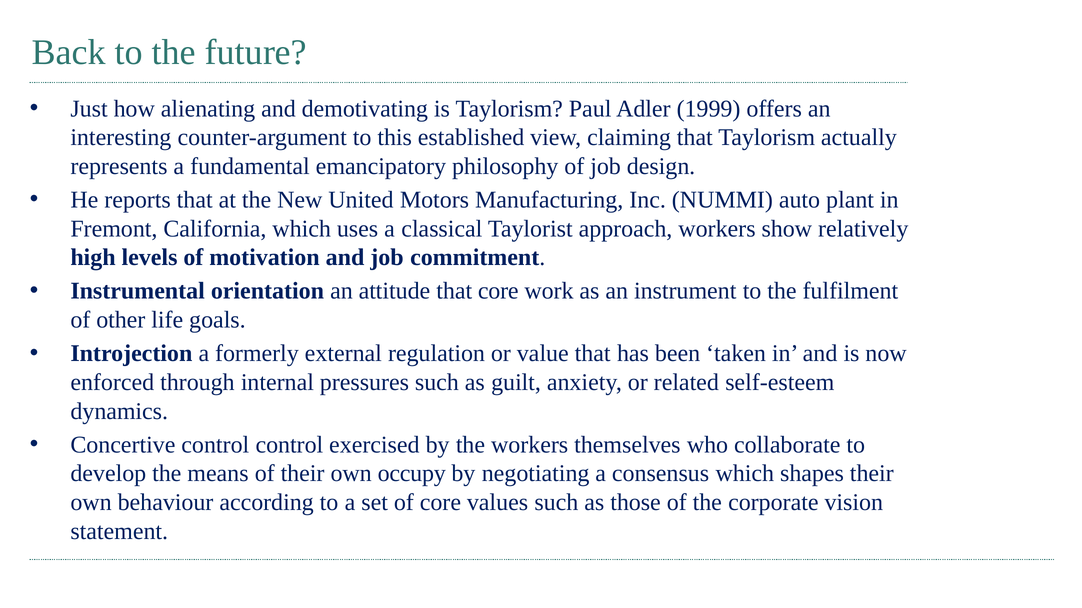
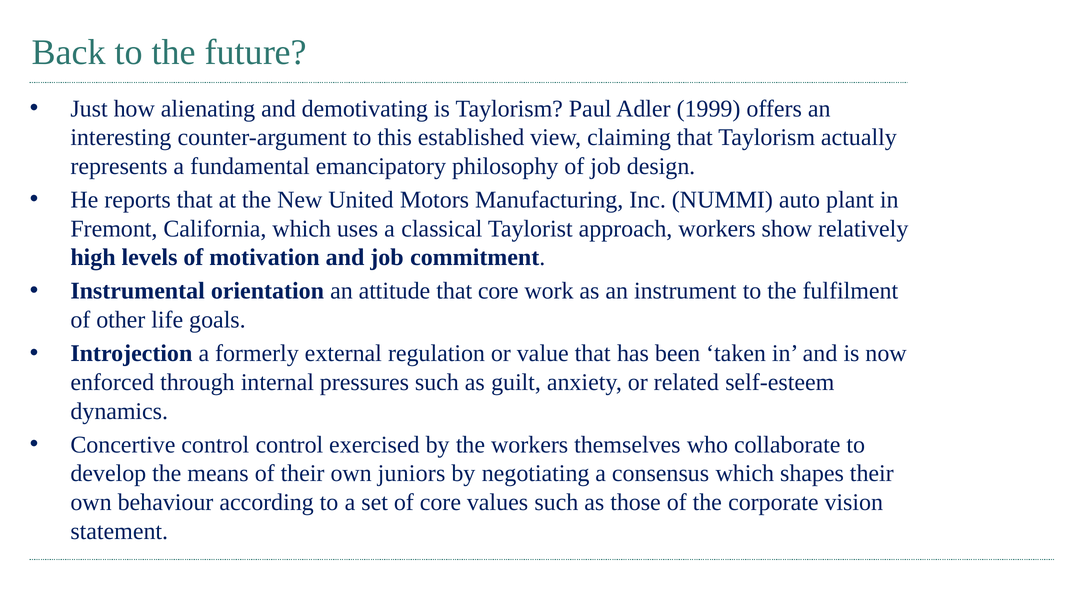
occupy: occupy -> juniors (412, 474)
